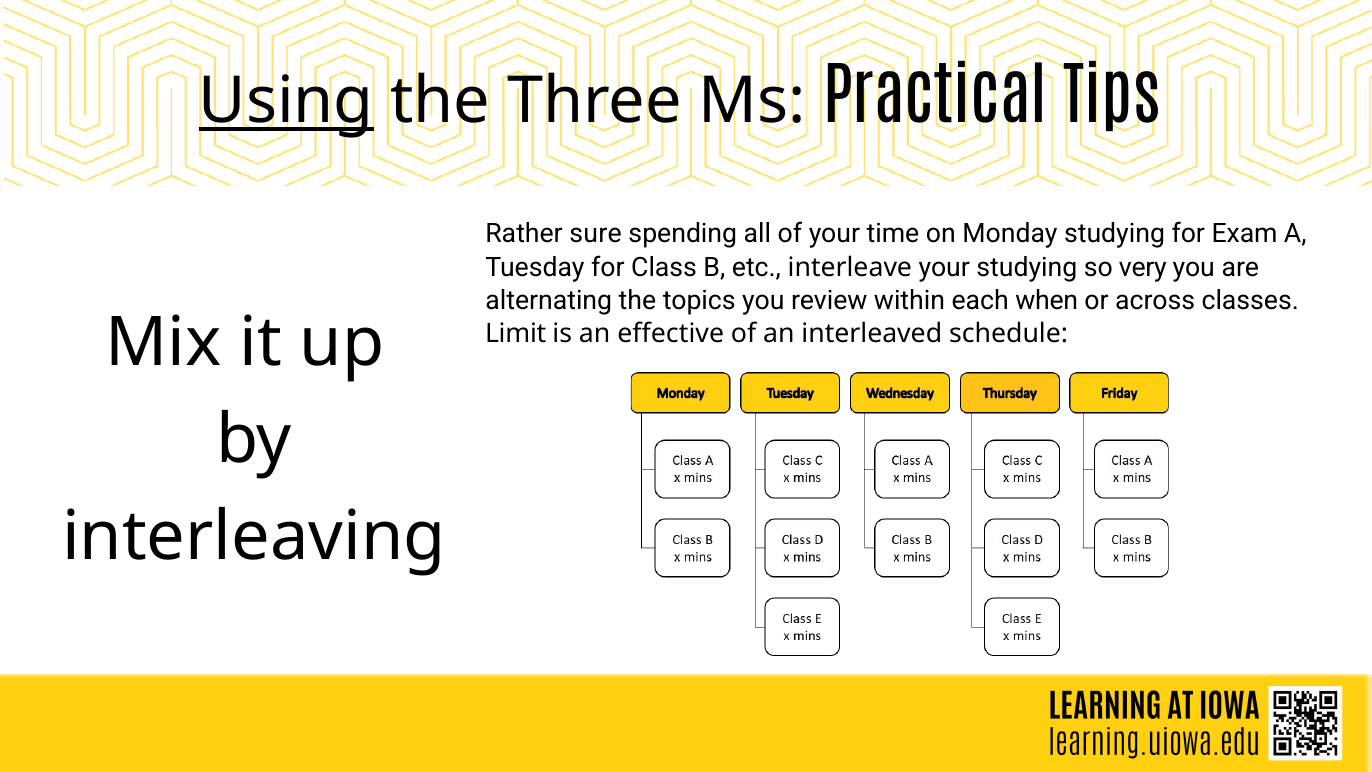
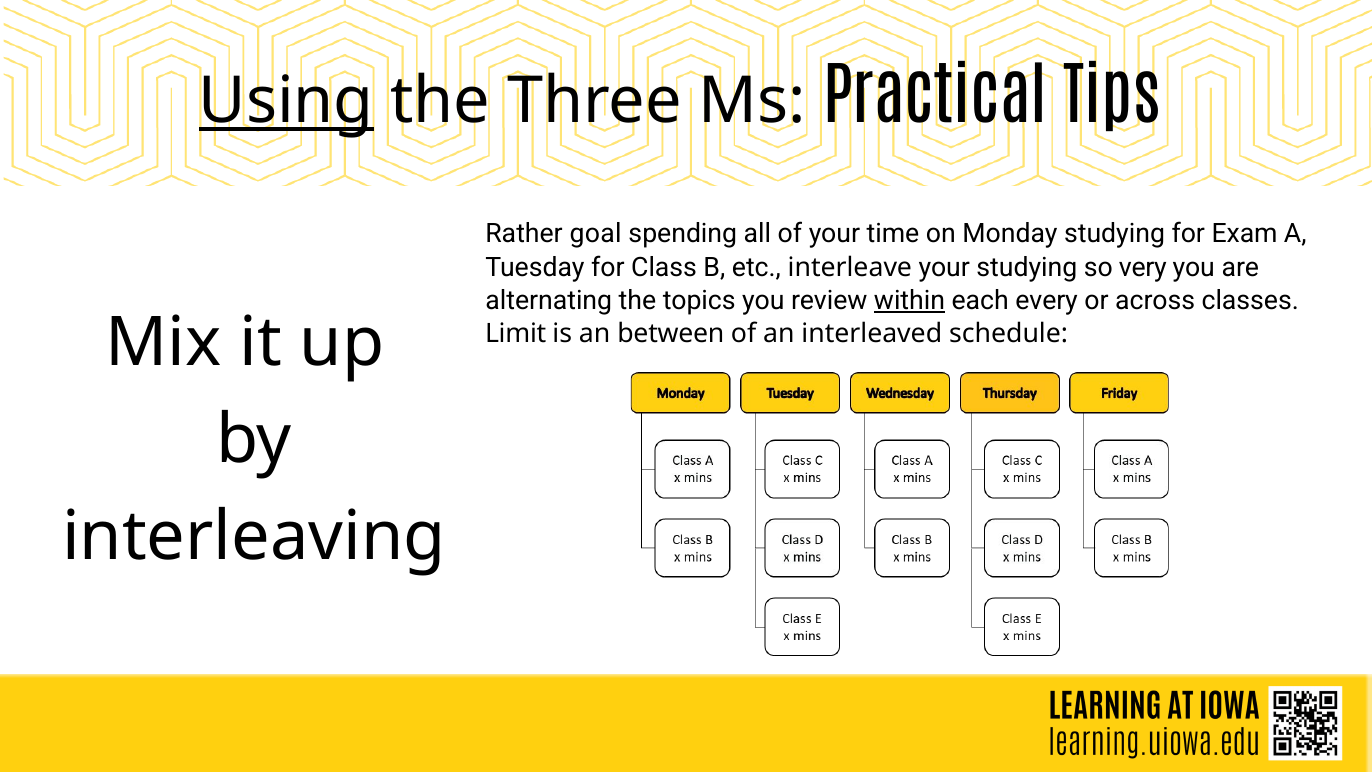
sure: sure -> goal (596, 234)
within underline: none -> present (910, 301)
when: when -> every (1047, 301)
effective: effective -> between (671, 334)
